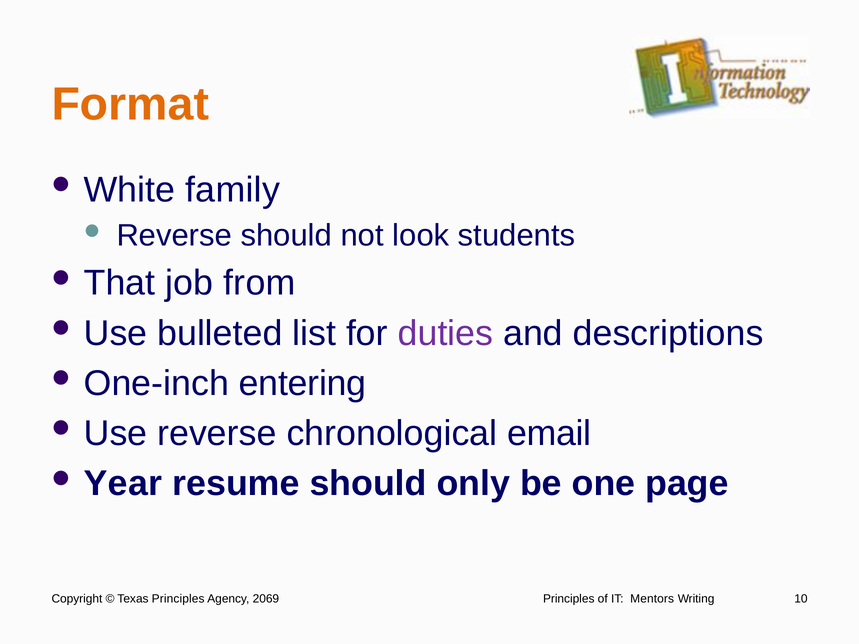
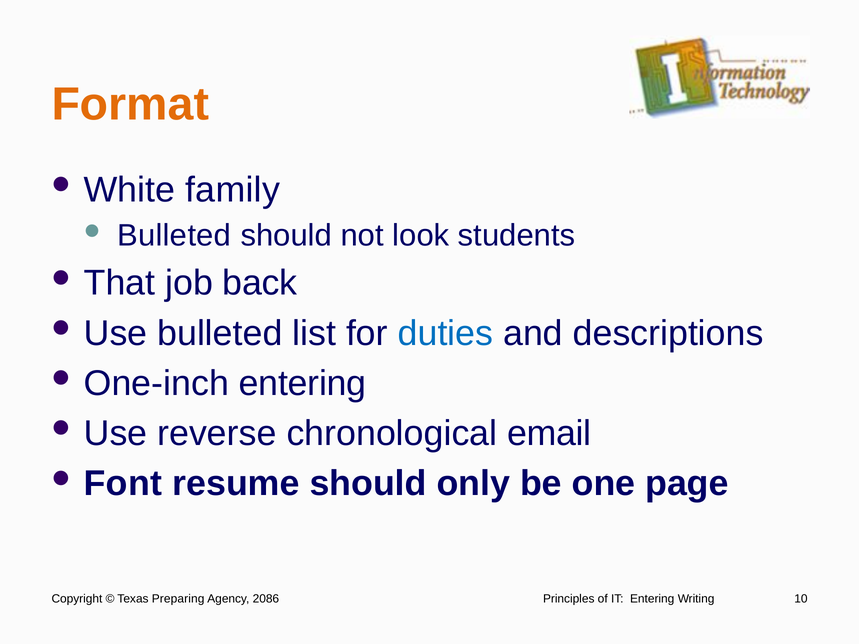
Reverse: Reverse -> Bulleted (174, 236)
from: from -> back (260, 283)
duties colour: purple -> blue (445, 333)
Year: Year -> Font (123, 484)
Texas Principles: Principles -> Preparing (178, 599)
2069: 2069 -> 2086 (266, 599)
IT Mentors: Mentors -> Entering (652, 599)
